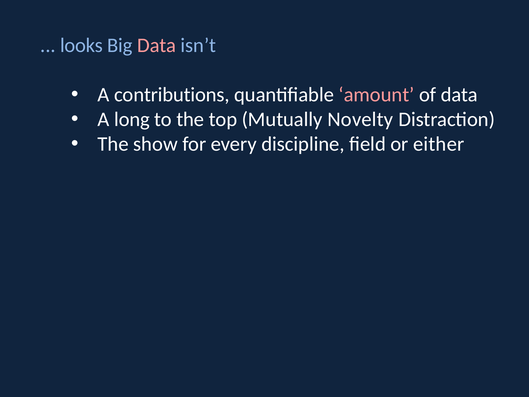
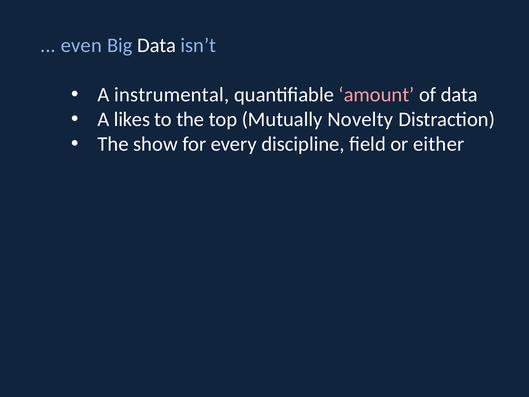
looks: looks -> even (81, 45)
Data colour: pink -> white (157, 45)
contributions: contributions -> instrumental (172, 95)
long: long -> likes (132, 119)
